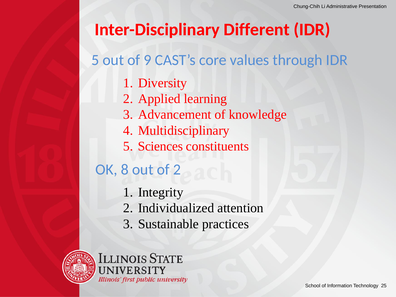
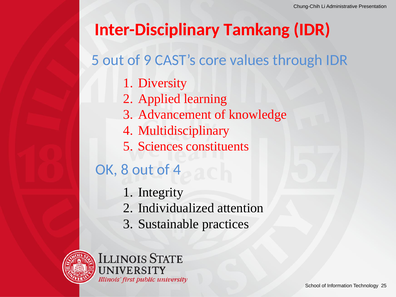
Different: Different -> Tamkang (257, 30)
of 2: 2 -> 4 (177, 170)
